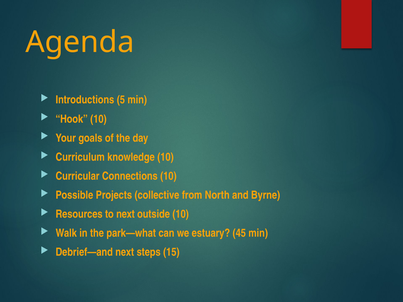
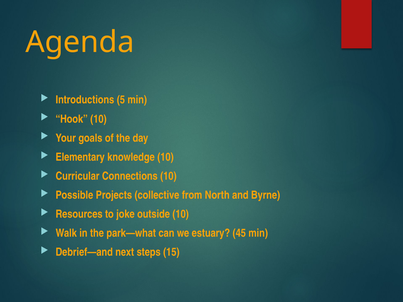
Curriculum: Curriculum -> Elementary (80, 157)
to next: next -> joke (125, 214)
